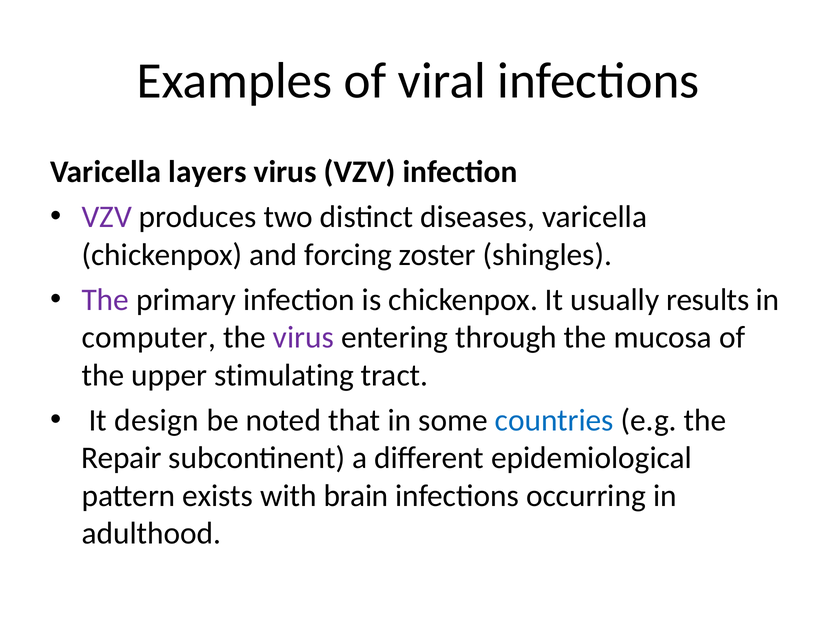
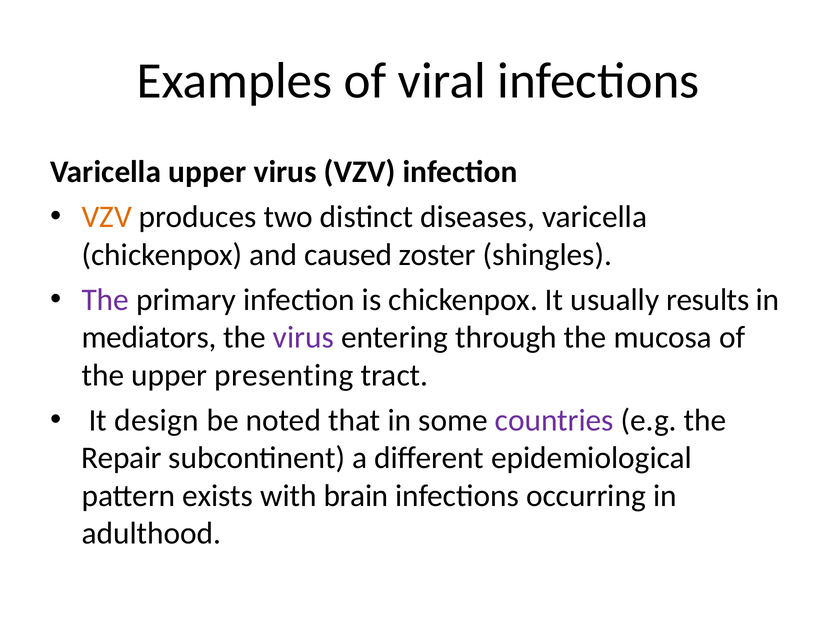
Varicella layers: layers -> upper (207, 172)
VZV colour: purple -> orange (107, 217)
forcing: forcing -> caused (348, 255)
computer: computer -> mediators (149, 337)
stimulating: stimulating -> presenting (284, 375)
countries colour: blue -> purple (554, 420)
